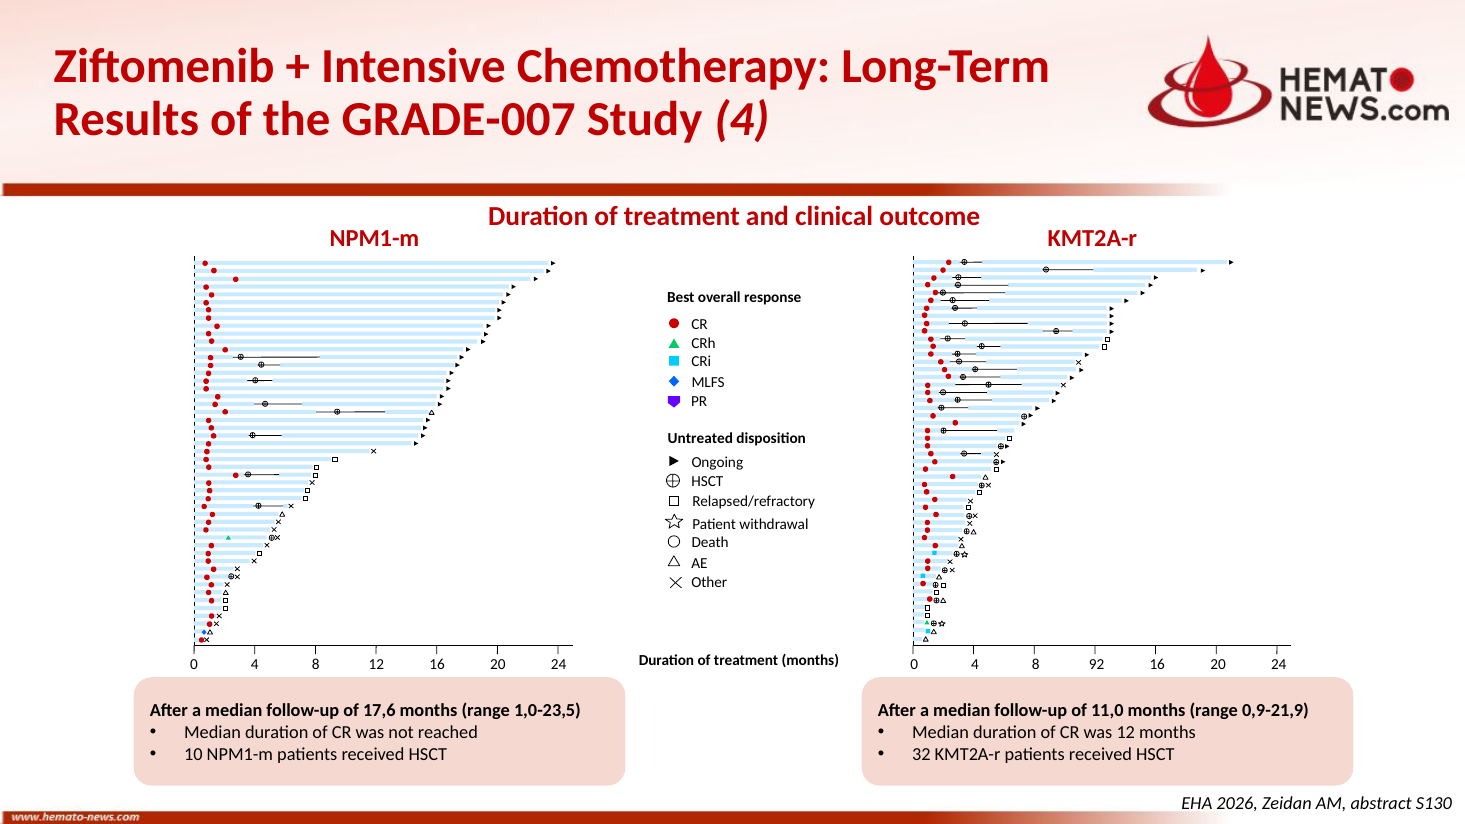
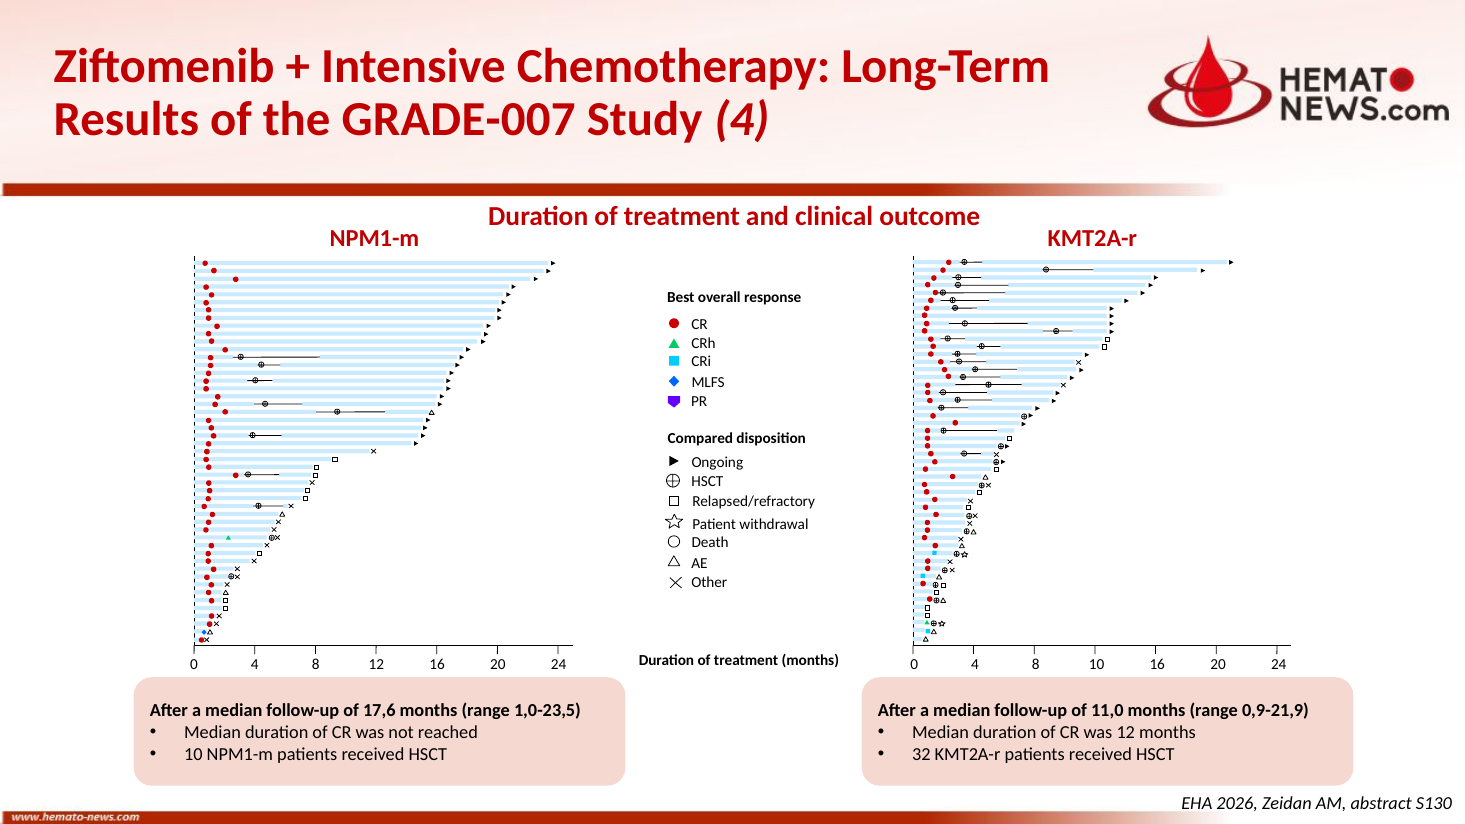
Untreated: Untreated -> Compared (700, 439)
8 92: 92 -> 10 (1097, 664)
